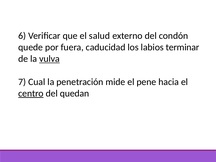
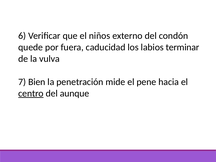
salud: salud -> niños (100, 36)
vulva underline: present -> none (49, 59)
Cual: Cual -> Bien (37, 82)
quedan: quedan -> aunque (75, 93)
